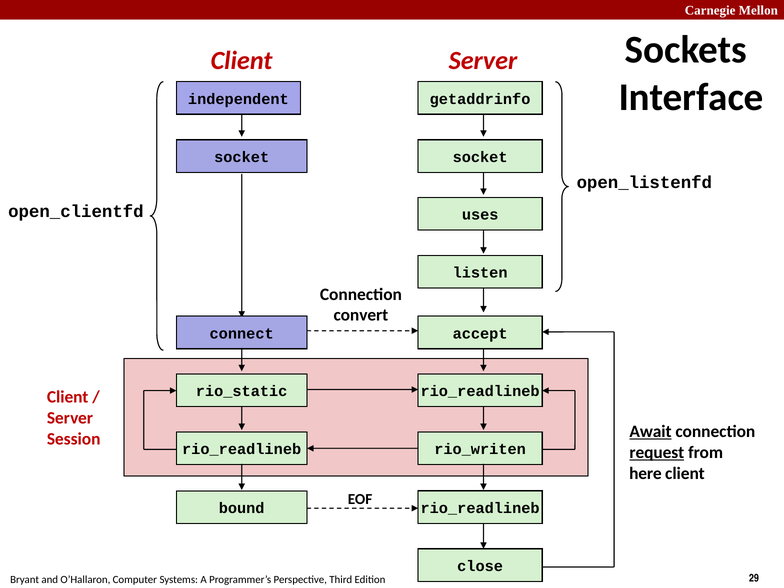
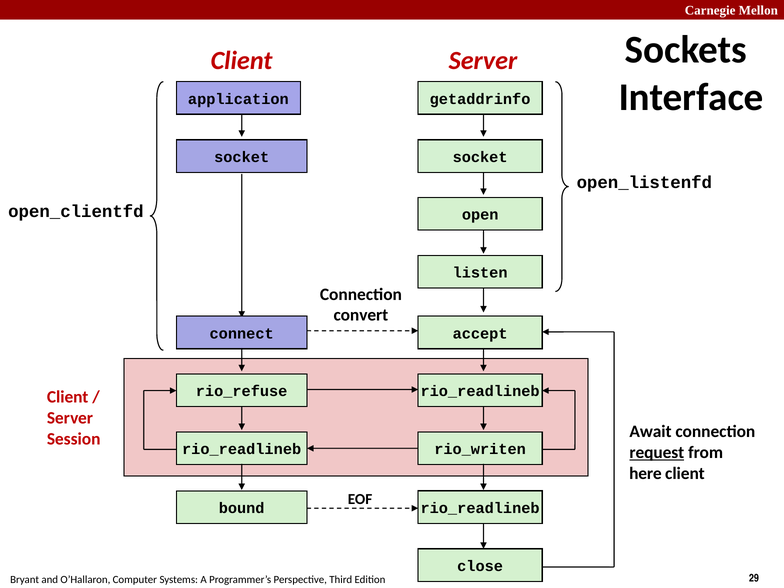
independent: independent -> application (238, 99)
uses: uses -> open (480, 215)
rio_static: rio_static -> rio_refuse (242, 391)
Await underline: present -> none (650, 432)
